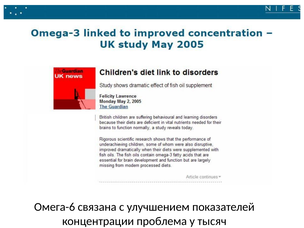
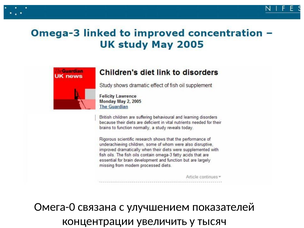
Омега-6: Омега-6 -> Омега-0 (55, 207)
проблема: проблема -> увеличить (162, 221)
